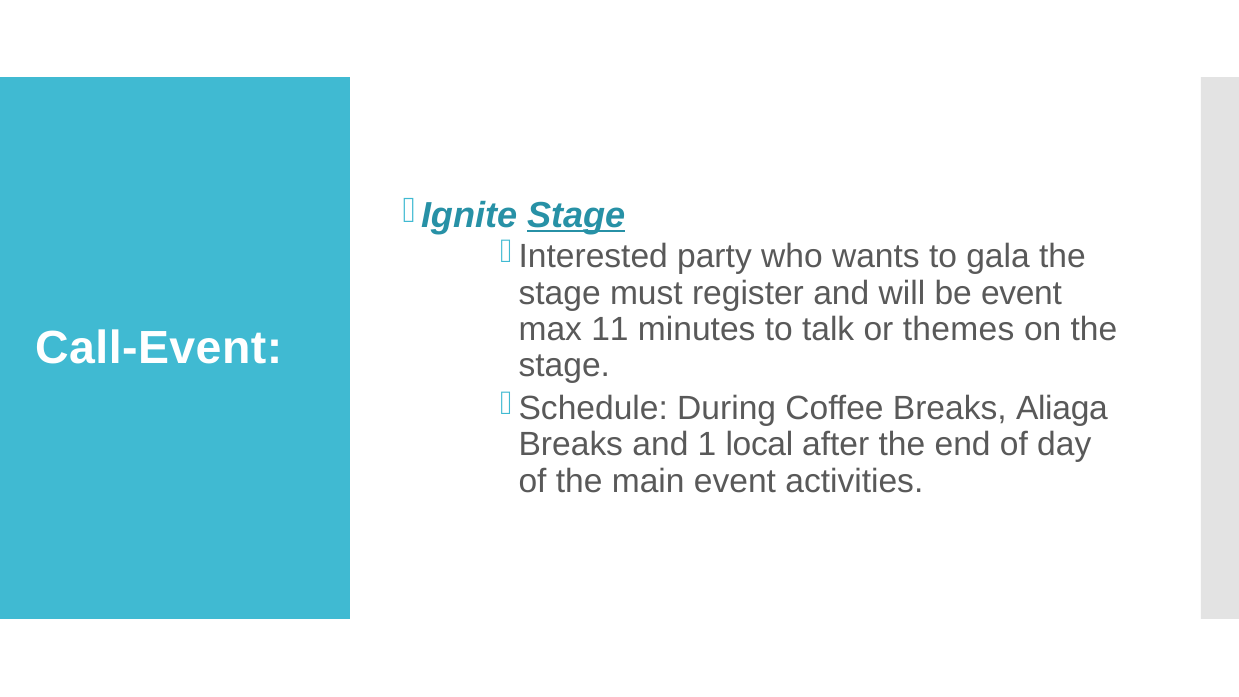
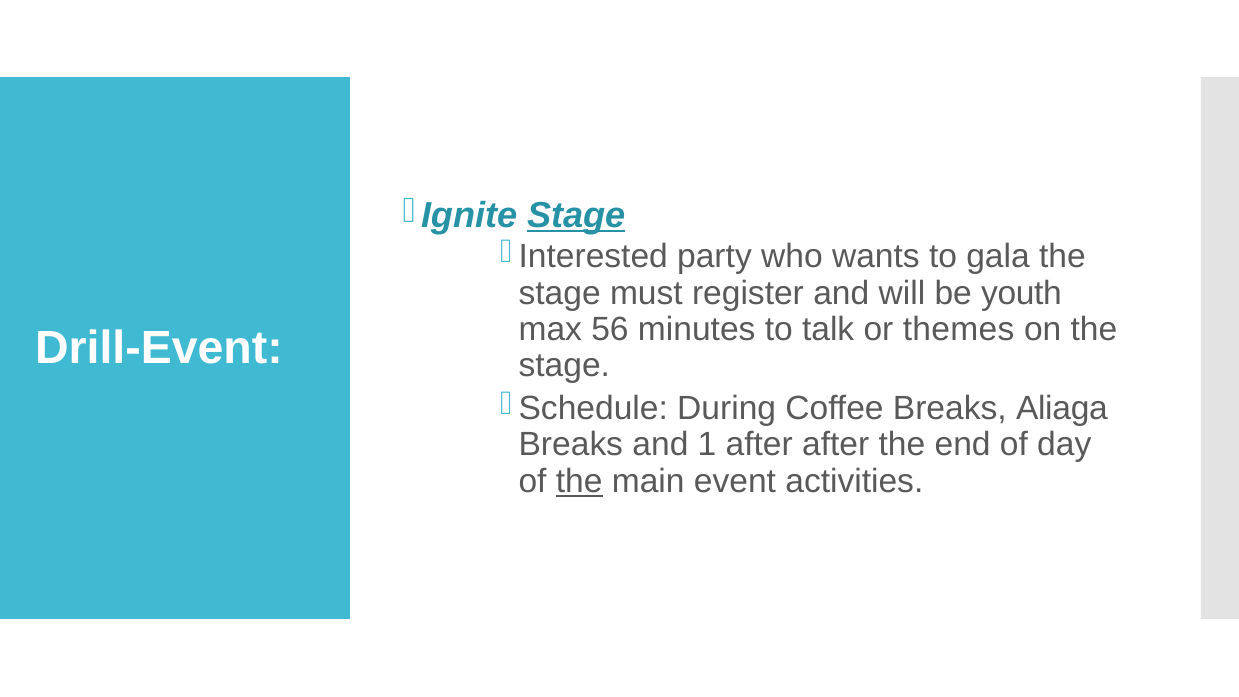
be event: event -> youth (1021, 293)
11: 11 -> 56 (610, 329)
Call-Event: Call-Event -> Drill-Event (159, 348)
1 local: local -> after (759, 445)
the underline: none -> present (579, 481)
